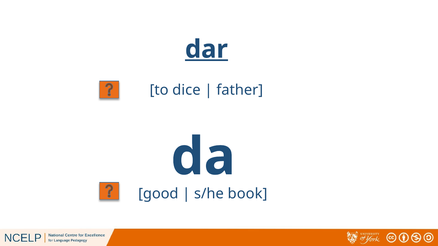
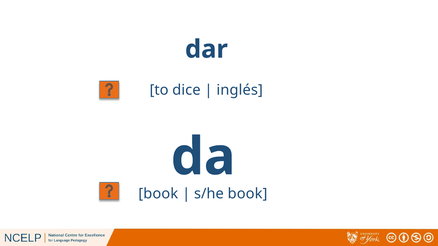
dar underline: present -> none (206, 49)
father: father -> inglés (240, 90)
good: good -> book (158, 194)
